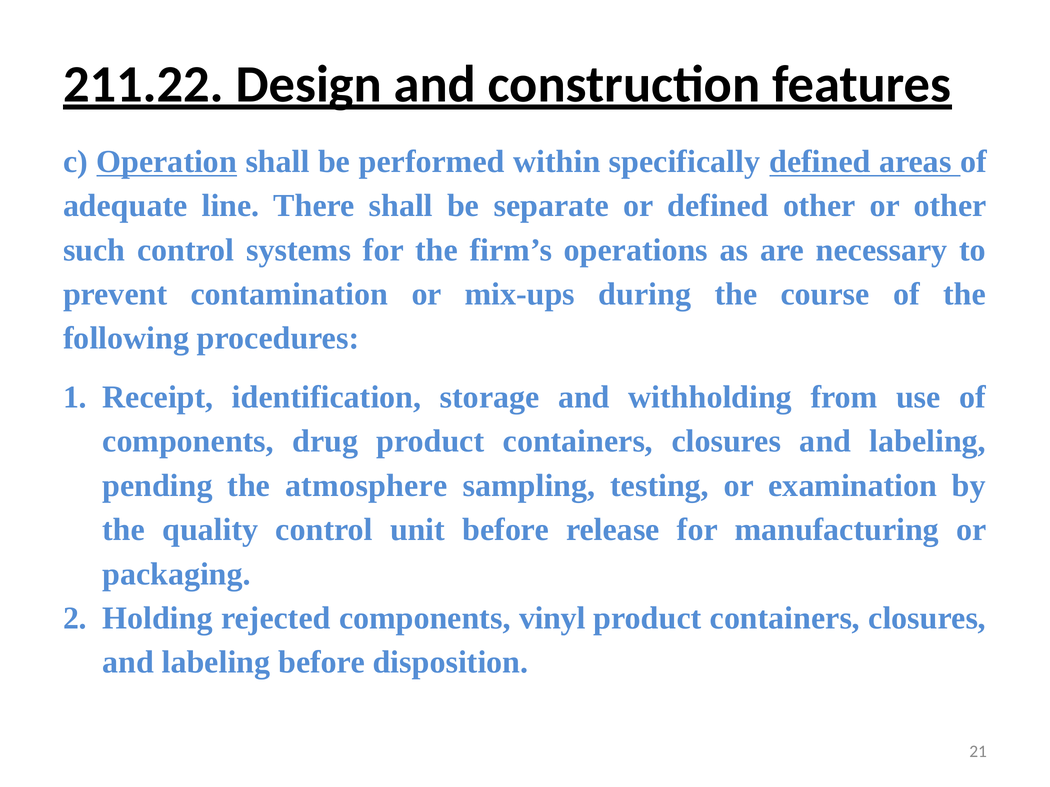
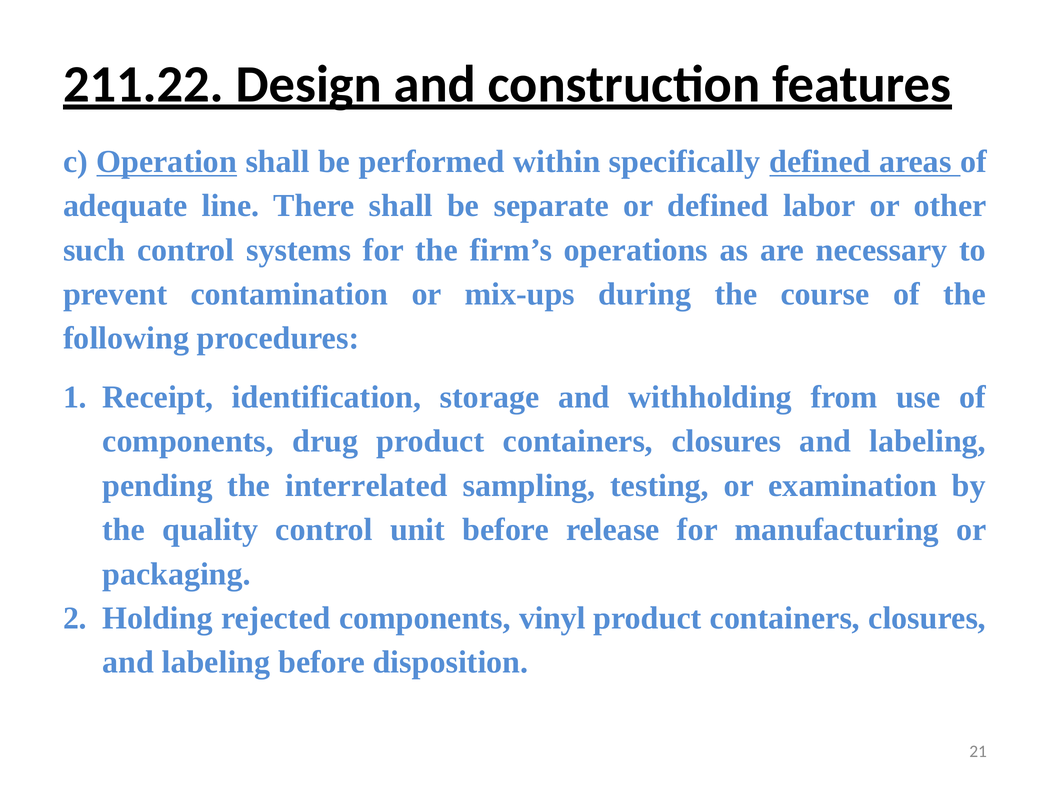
defined other: other -> labor (819, 206)
atmosphere: atmosphere -> interrelated (366, 486)
